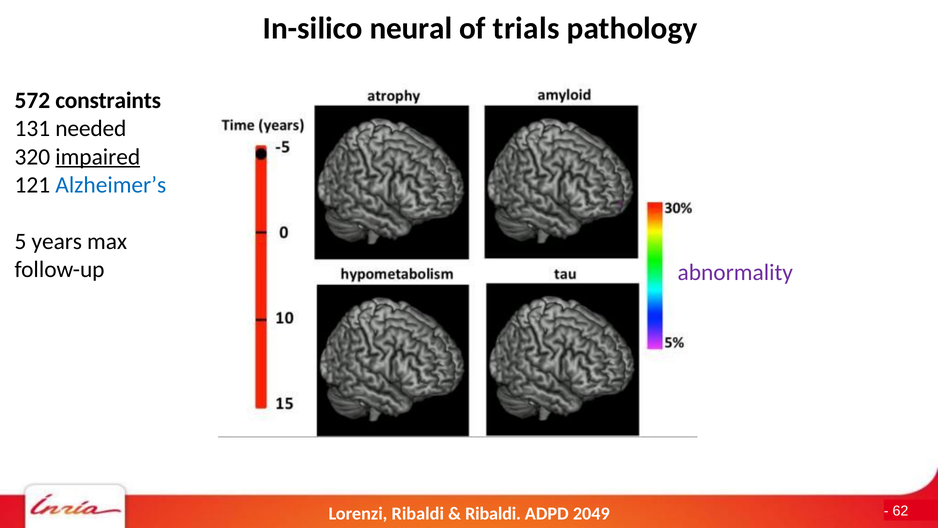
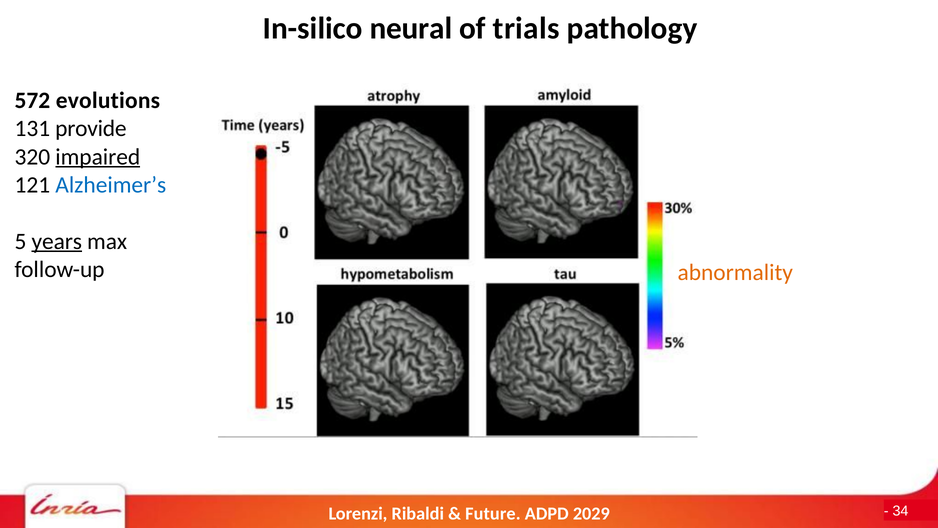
constraints: constraints -> evolutions (108, 100)
needed: needed -> provide (91, 129)
years underline: none -> present (57, 241)
abnormality colour: purple -> orange (735, 272)
Ribaldi: Ribaldi -> Future (493, 513)
2049: 2049 -> 2029 (591, 513)
62: 62 -> 34 (900, 511)
